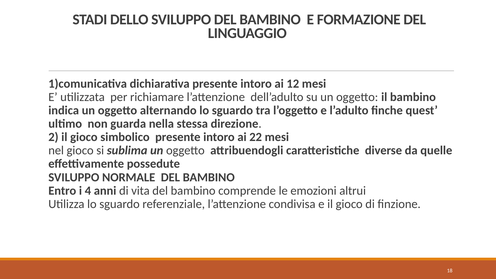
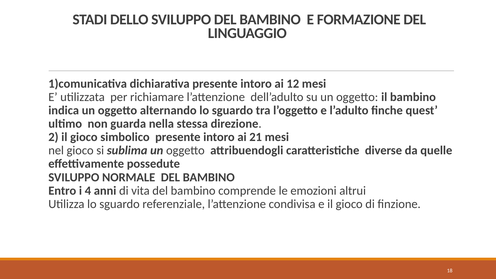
22: 22 -> 21 (256, 137)
